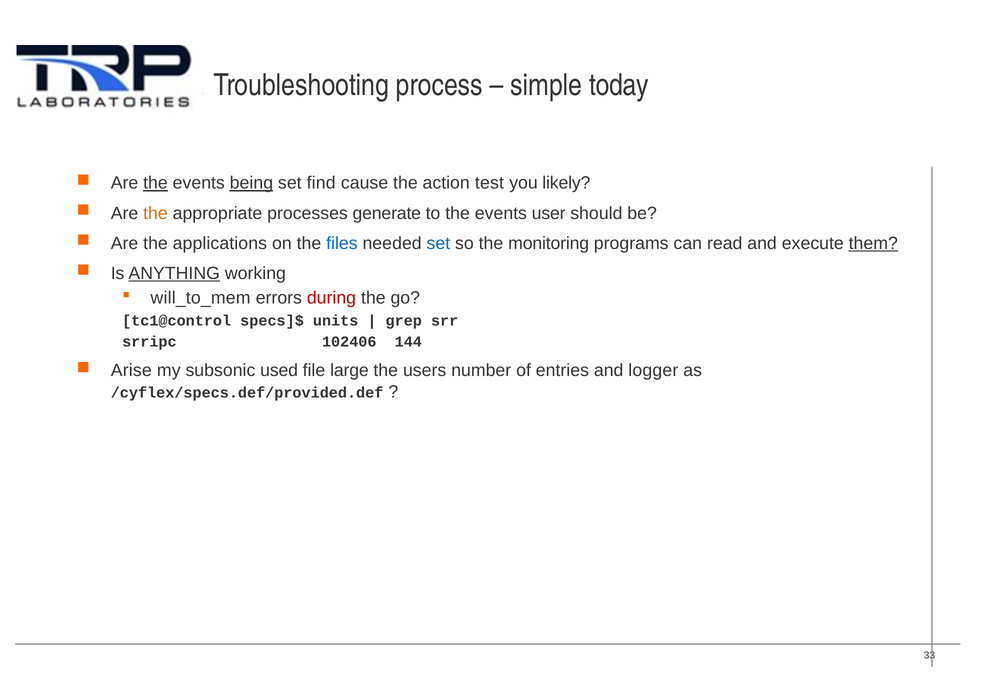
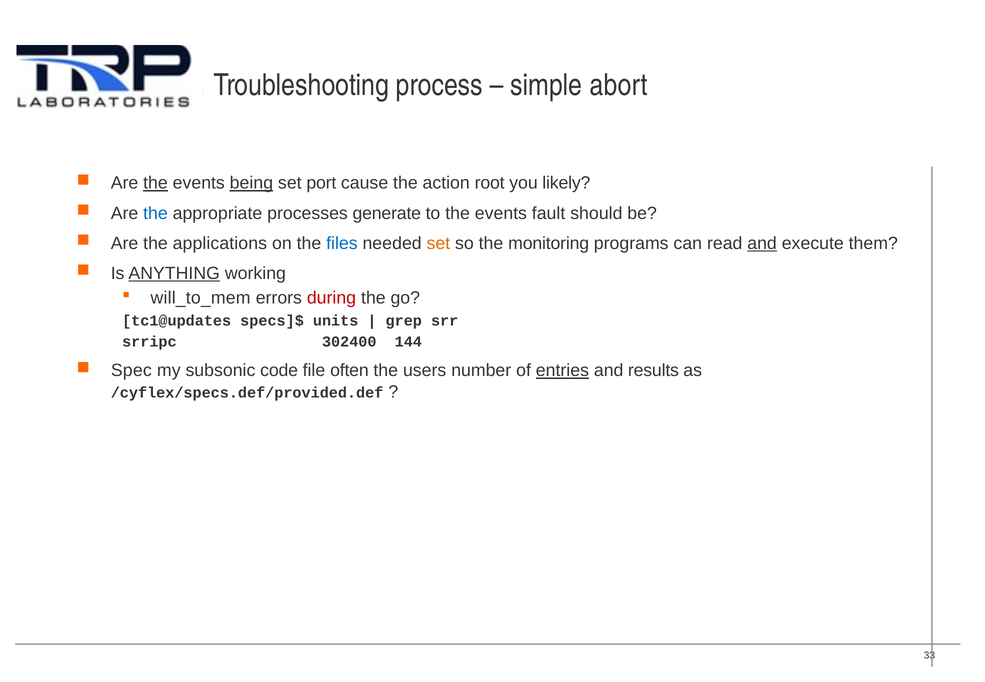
today: today -> abort (619, 85)
find: find -> port (321, 183)
test: test -> root (490, 183)
the colour: orange -> blue (155, 213)
user: user -> fault (549, 213)
set colour: blue -> orange (438, 243)
and underline: none -> present (762, 243)
them underline: present -> none (873, 243)
tc1@control: tc1@control -> tc1@updates (177, 321)
102406: 102406 -> 302400 (349, 342)
Arise: Arise -> Spec (131, 371)
used: used -> code (279, 371)
large: large -> often (349, 371)
entries underline: none -> present (562, 371)
logger: logger -> results (653, 371)
